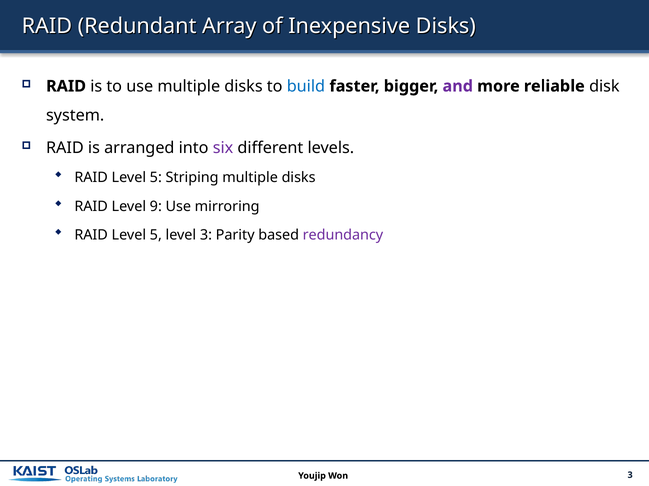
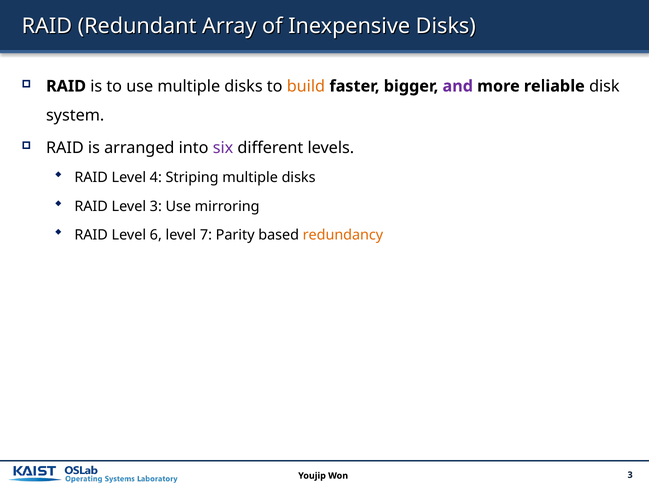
build colour: blue -> orange (306, 86)
5: 5 -> 4 (156, 178)
Level 9: 9 -> 3 (156, 207)
5: 5 -> 6 (156, 235)
level 3: 3 -> 7 (206, 235)
redundancy colour: purple -> orange (343, 235)
